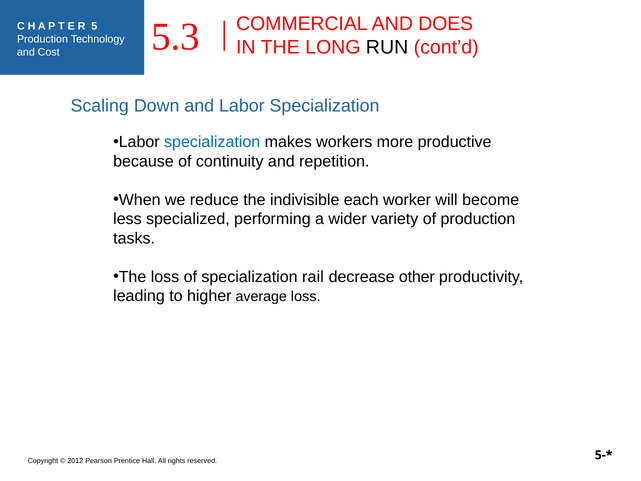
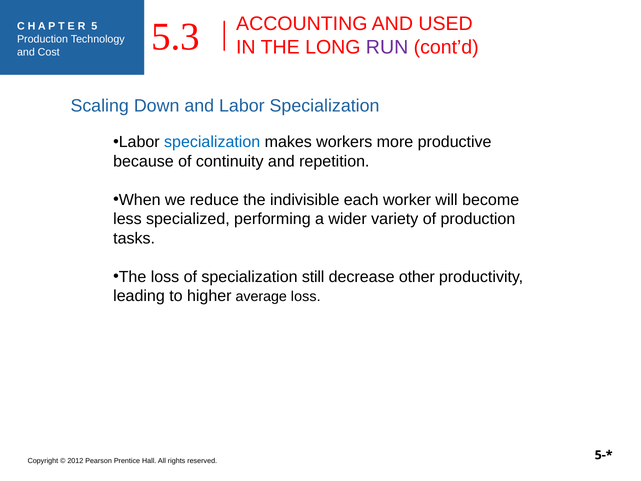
COMMERCIAL: COMMERCIAL -> ACCOUNTING (302, 24)
DOES: DOES -> USED (446, 24)
RUN colour: black -> purple (387, 47)
rail: rail -> still (313, 277)
